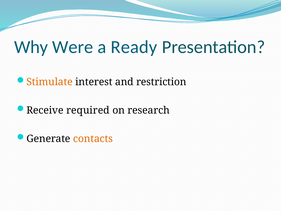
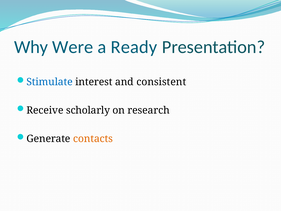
Stimulate colour: orange -> blue (50, 82)
restriction: restriction -> consistent (161, 82)
required: required -> scholarly (88, 110)
